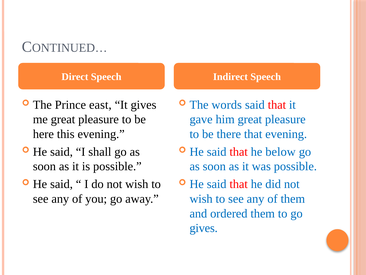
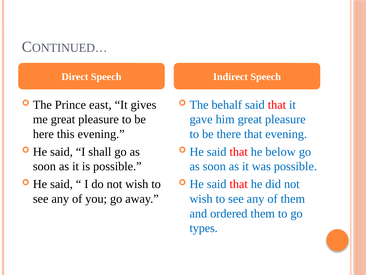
words: words -> behalf (227, 105)
gives: gives -> types (204, 228)
